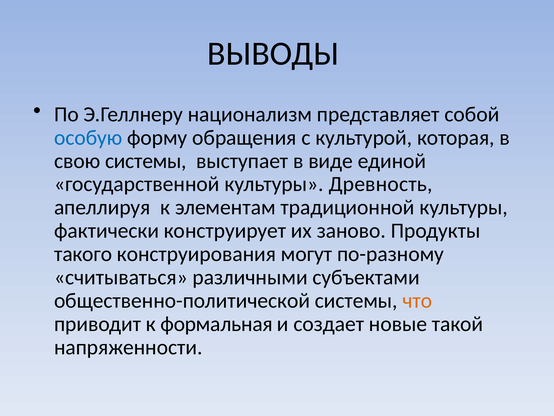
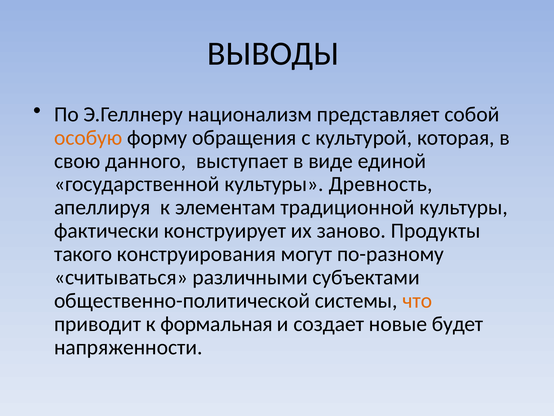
особую colour: blue -> orange (88, 137)
свою системы: системы -> данного (146, 161)
такой: такой -> будет (458, 324)
